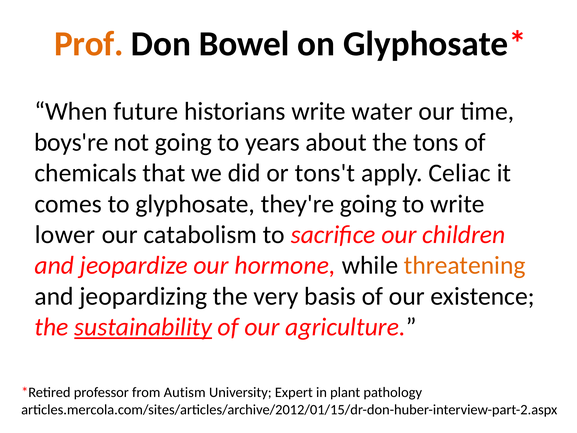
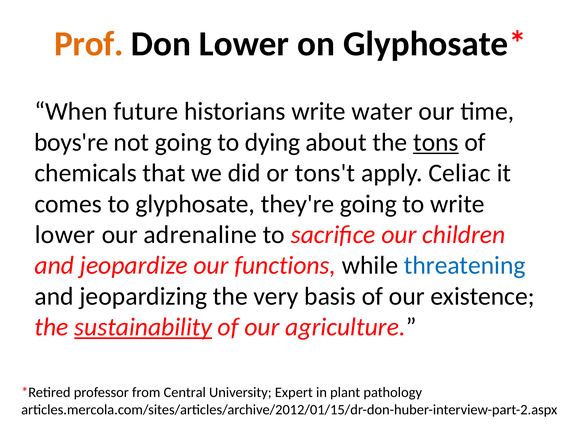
Don Bowel: Bowel -> Lower (244, 44)
years: years -> dying (273, 142)
tons underline: none -> present (436, 142)
catabolism: catabolism -> adrenaline (200, 235)
hormone: hormone -> functions (285, 265)
threatening colour: orange -> blue (465, 265)
Autism: Autism -> Central (185, 392)
